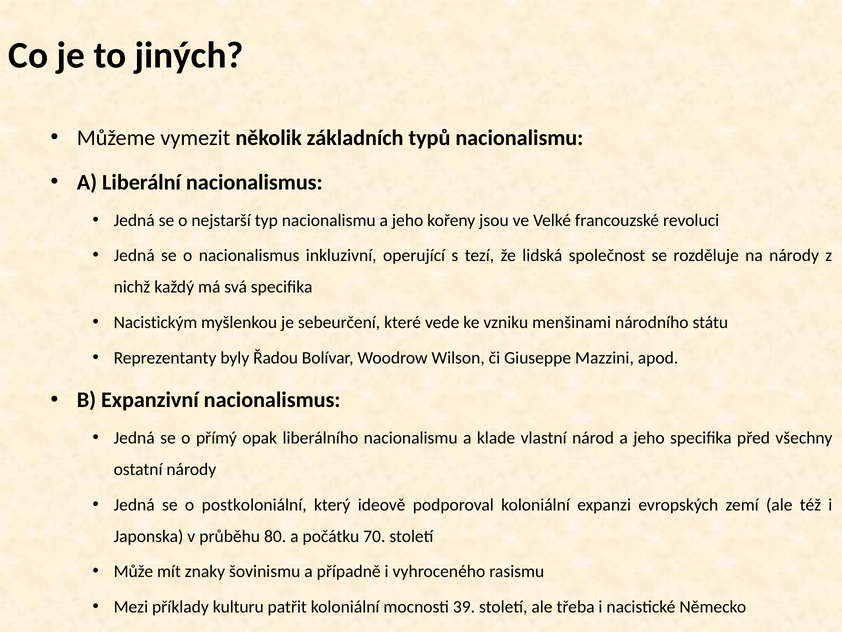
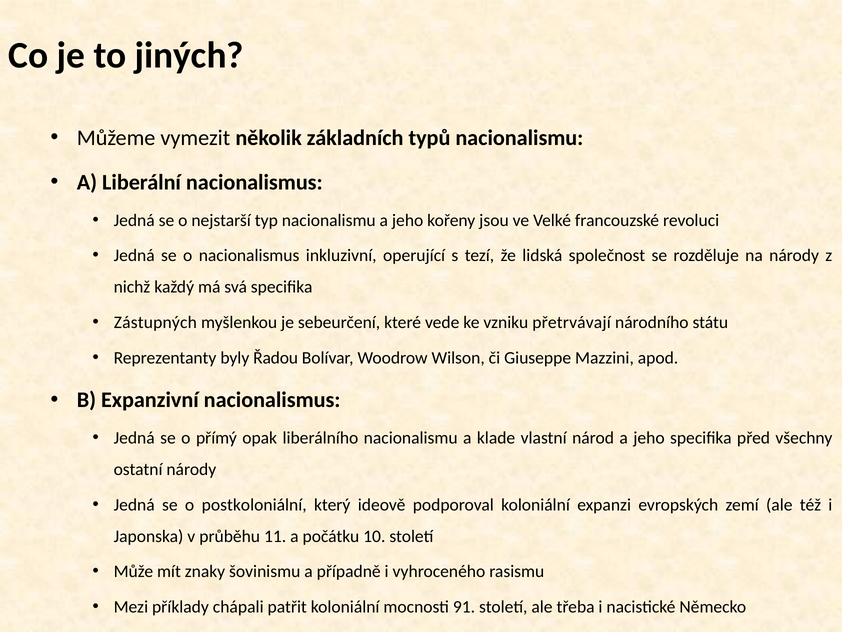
Nacistickým: Nacistickým -> Zástupných (155, 322)
menšinami: menšinami -> přetrvávají (572, 322)
80: 80 -> 11 (275, 536)
70: 70 -> 10 (374, 536)
kulturu: kulturu -> chápali (238, 607)
39: 39 -> 91 (464, 607)
